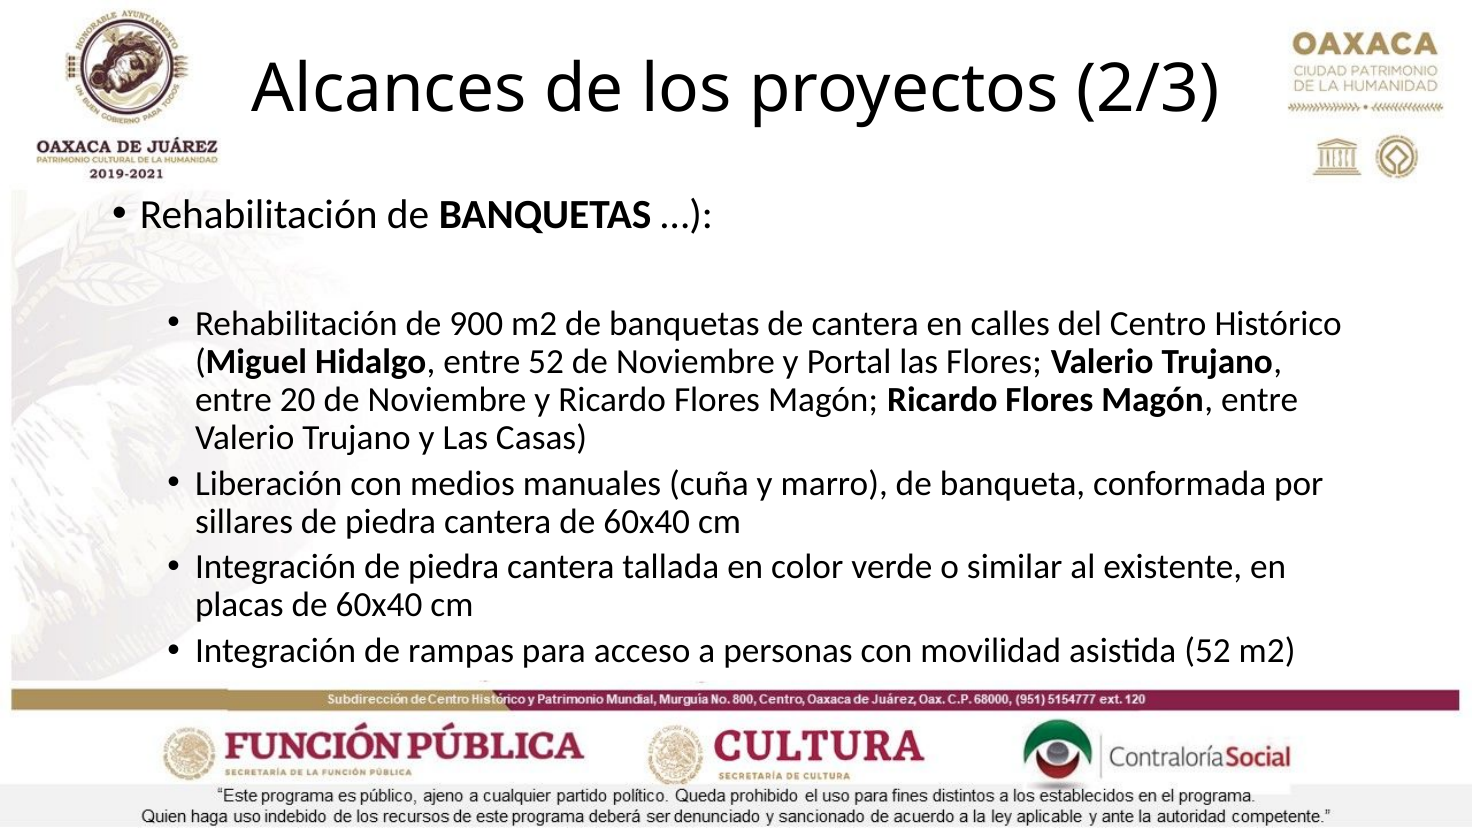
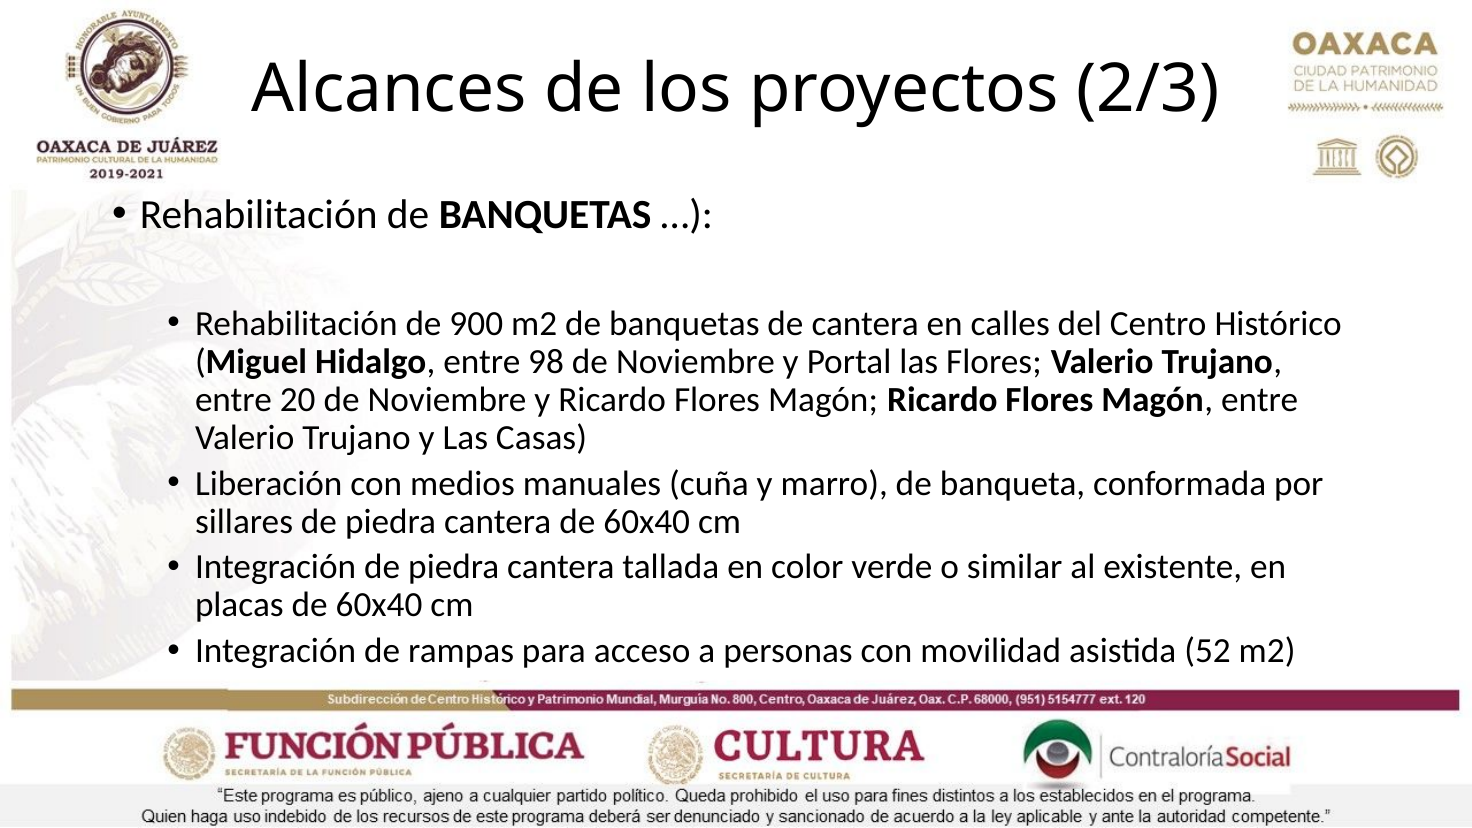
entre 52: 52 -> 98 (546, 362)
